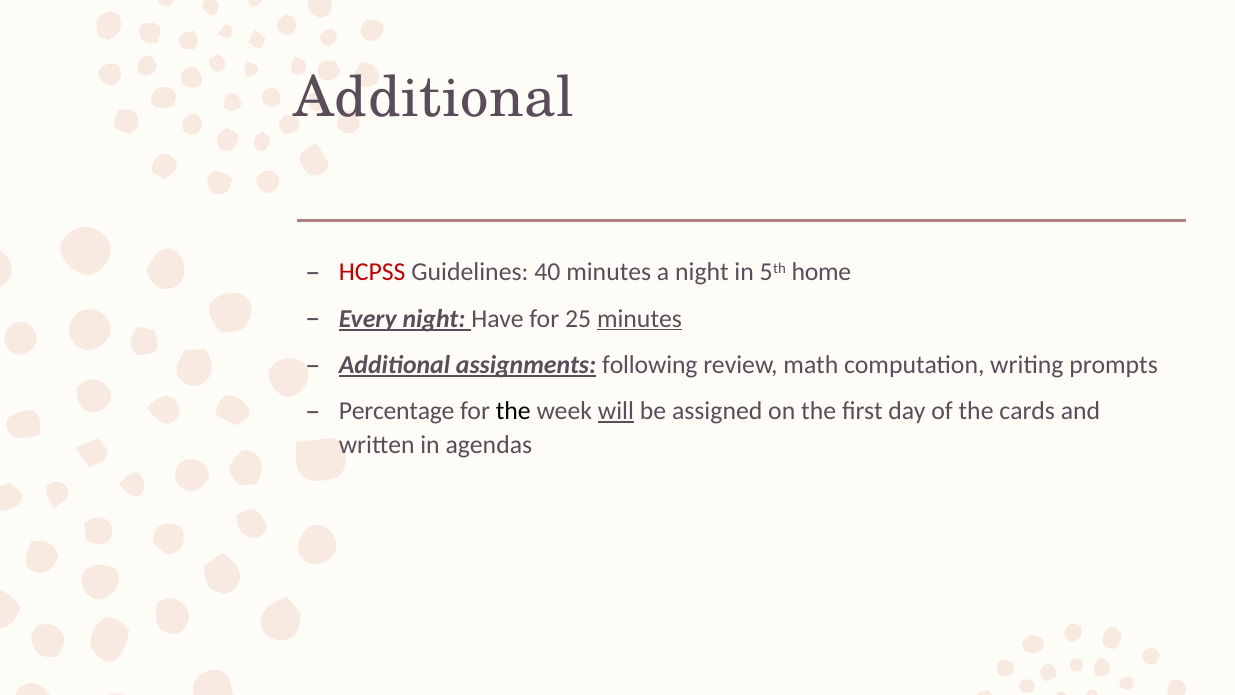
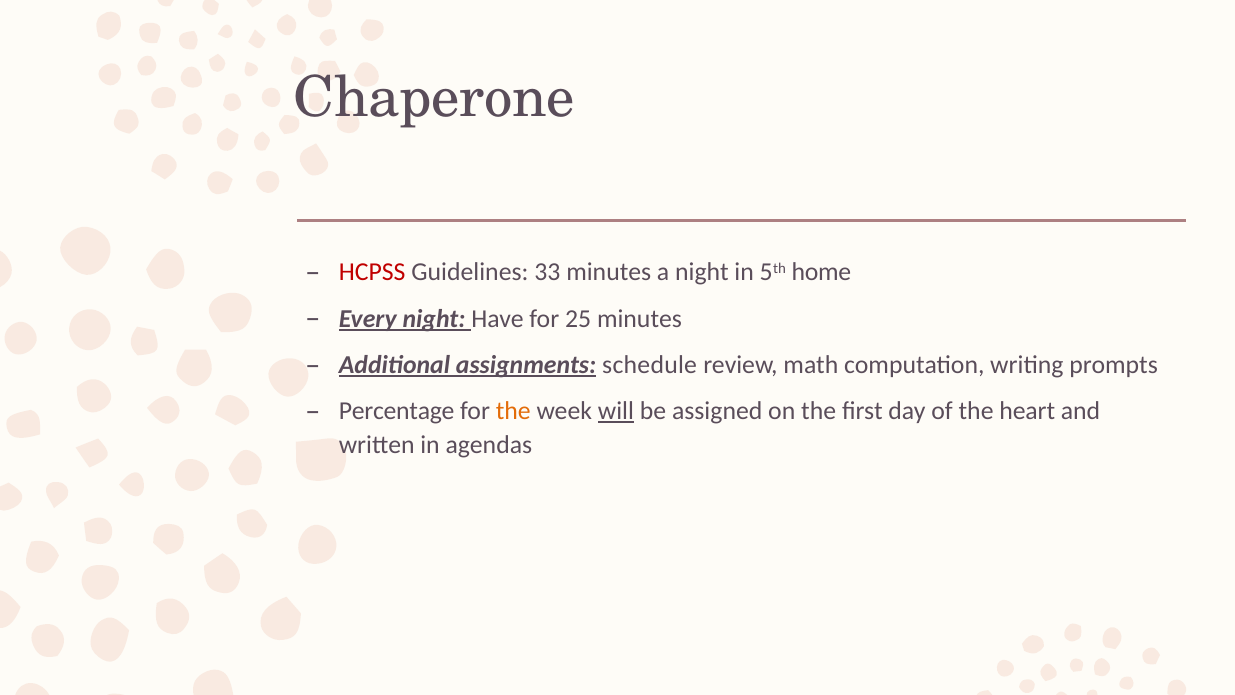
Additional: Additional -> Chaperone (434, 97)
40: 40 -> 33 (547, 272)
minutes underline: present -> none (640, 318)
following: following -> schedule (650, 365)
the colour: black -> orange (513, 411)
cards: cards -> heart (1027, 411)
